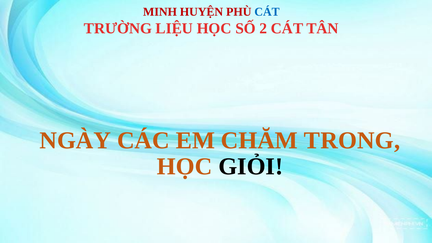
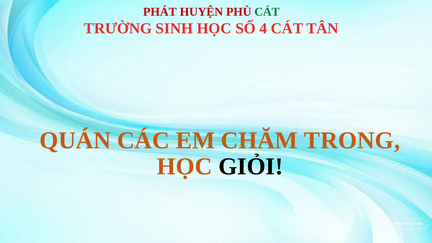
MINH: MINH -> PHÁT (160, 12)
CÁT colour: blue -> green (267, 12)
LIỆU: LIỆU -> SINH (174, 29)
2: 2 -> 4 (263, 29)
NGÀY: NGÀY -> QUÁN (75, 140)
